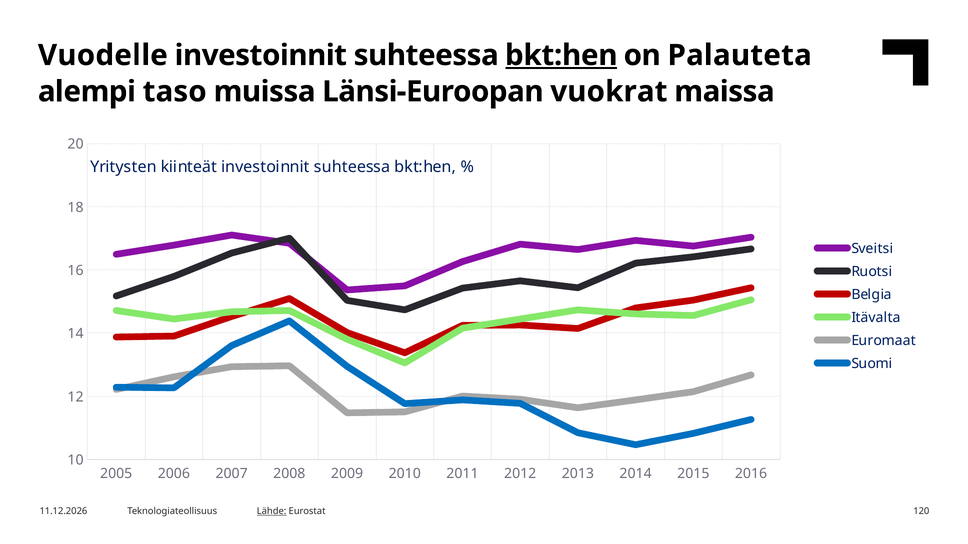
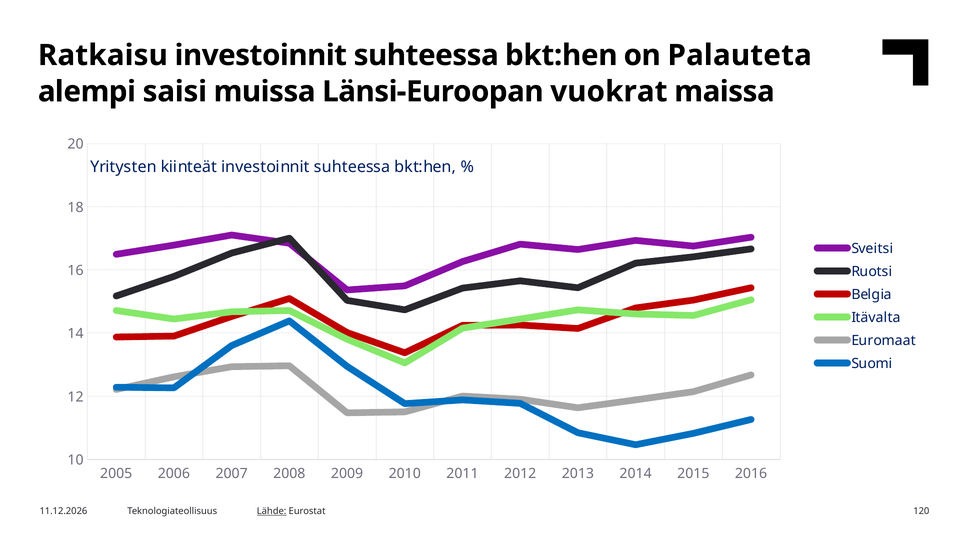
Vuodelle: Vuodelle -> Ratkaisu (103, 55)
bkt:hen underline: present -> none (561, 55)
taso: taso -> saisi (175, 92)
